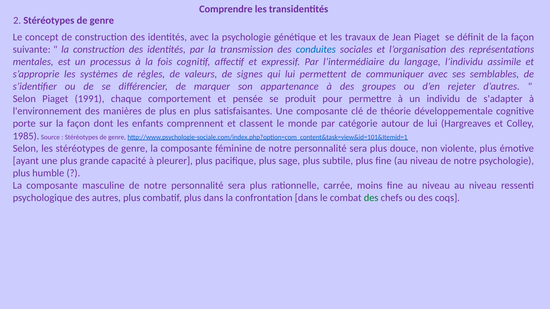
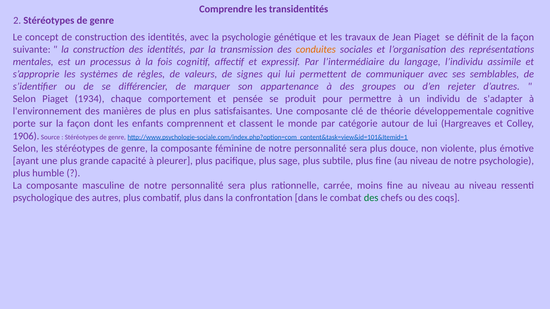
conduites colour: blue -> orange (316, 49)
1991: 1991 -> 1934 (90, 99)
1985: 1985 -> 1906 (26, 136)
